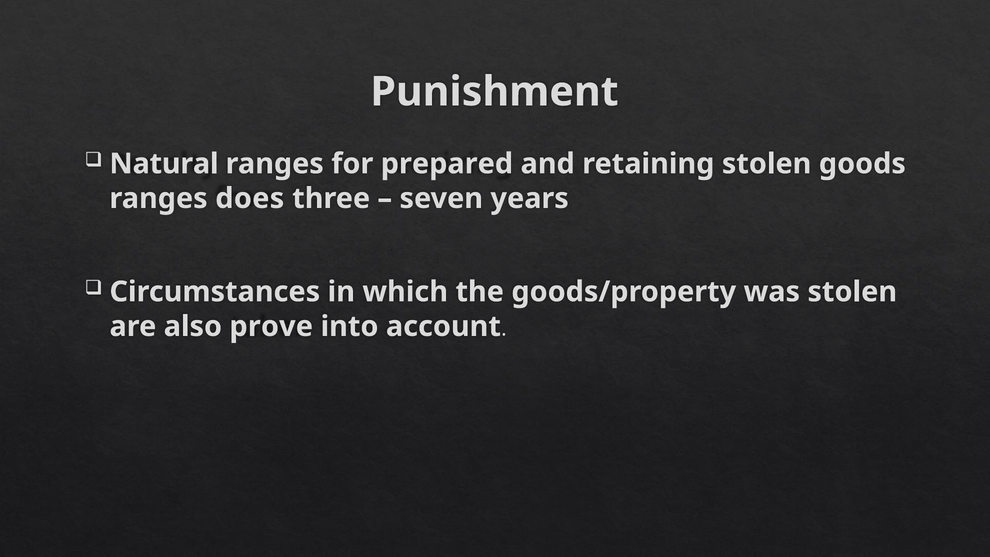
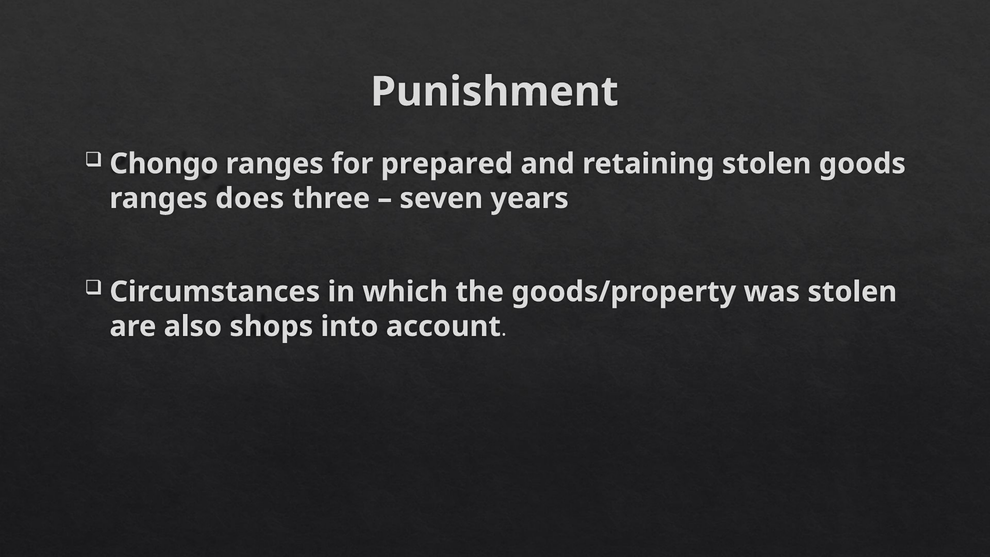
Natural: Natural -> Chongo (164, 164)
prove: prove -> shops (271, 326)
